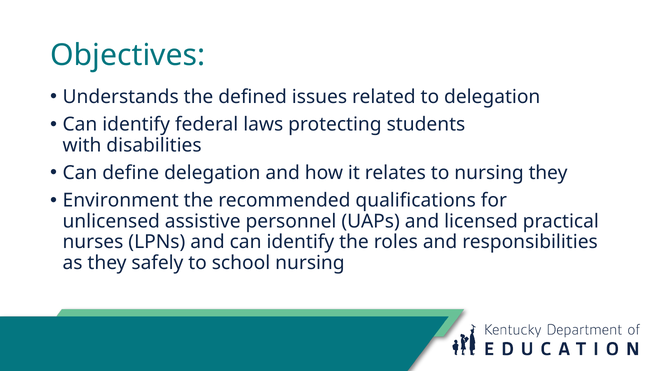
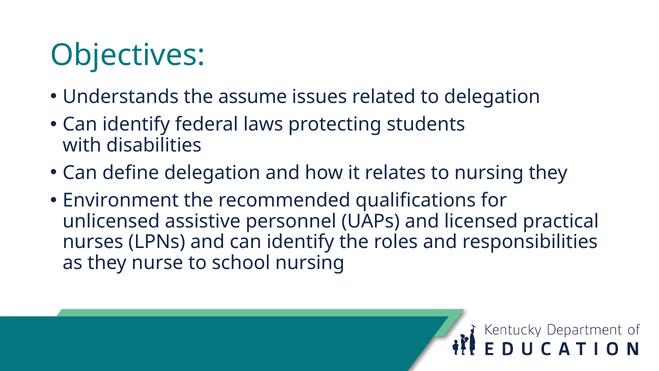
defined: defined -> assume (253, 97)
safely: safely -> nurse (157, 262)
